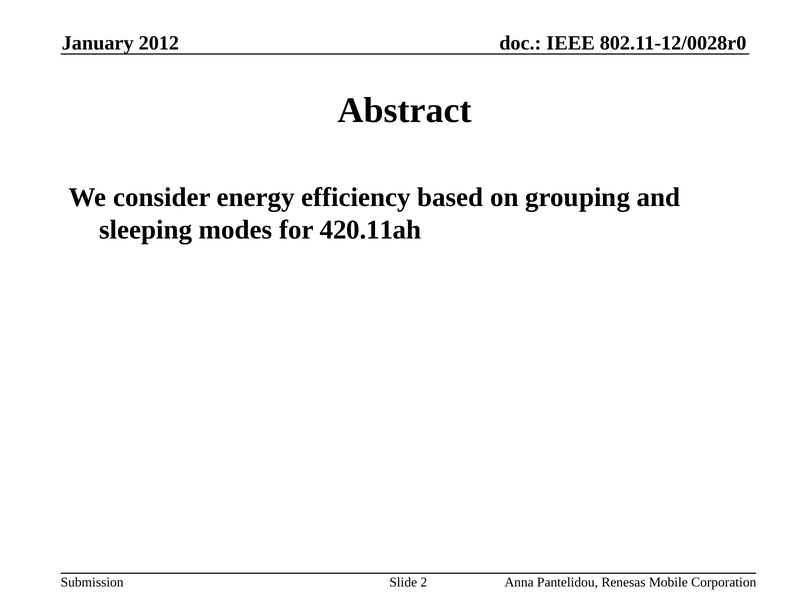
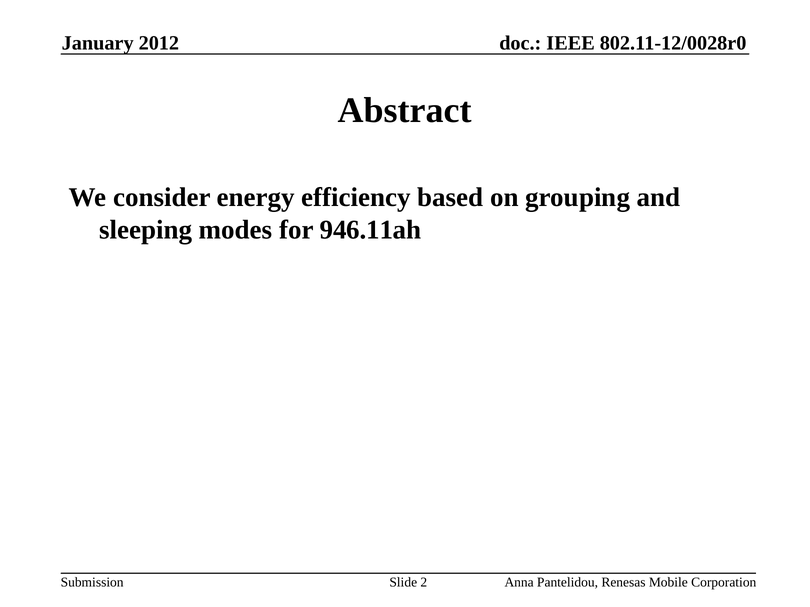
420.11ah: 420.11ah -> 946.11ah (371, 230)
